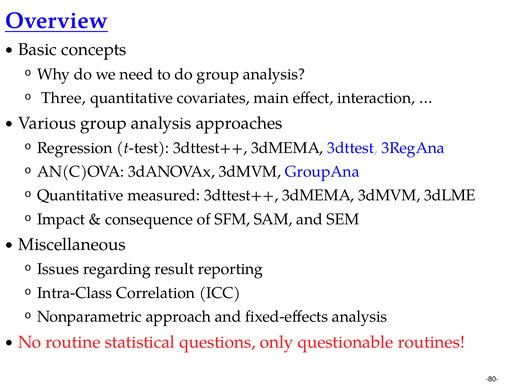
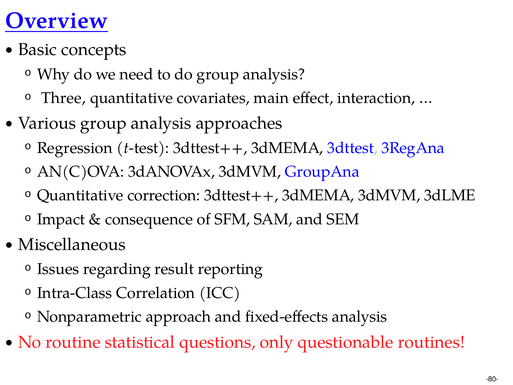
measured: measured -> correction (164, 195)
